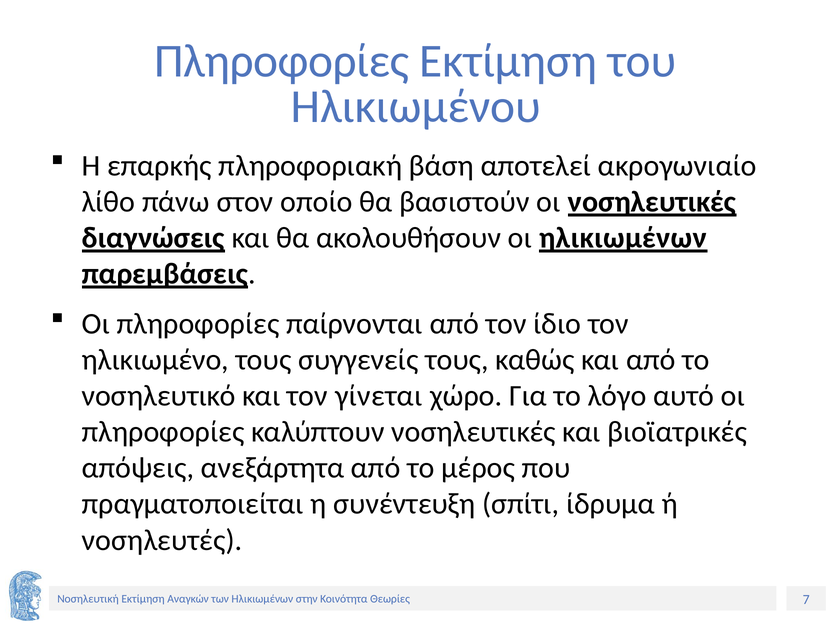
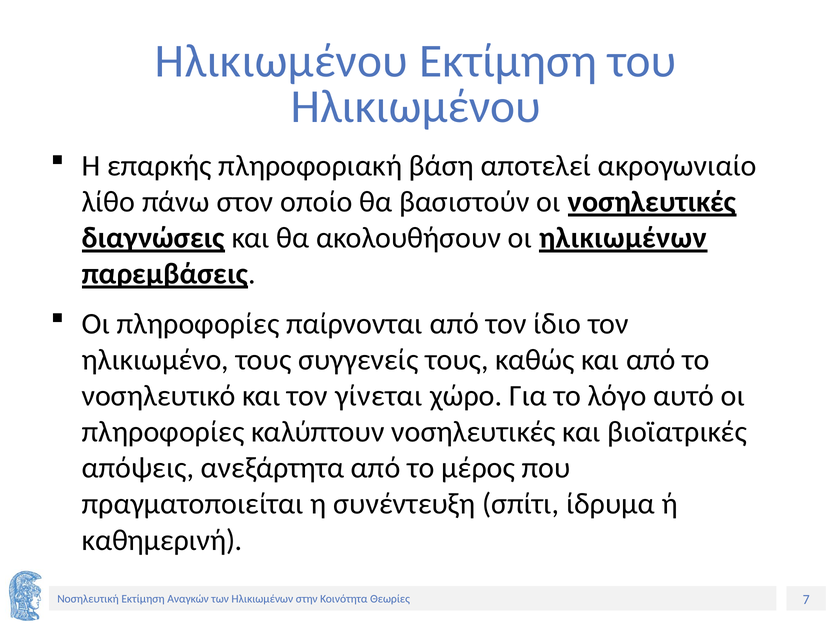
Πληροφορίες: Πληροφορίες -> Ηλικιωμένου (281, 61)
νοσηλευτές: νοσηλευτές -> καθημερινή (162, 540)
